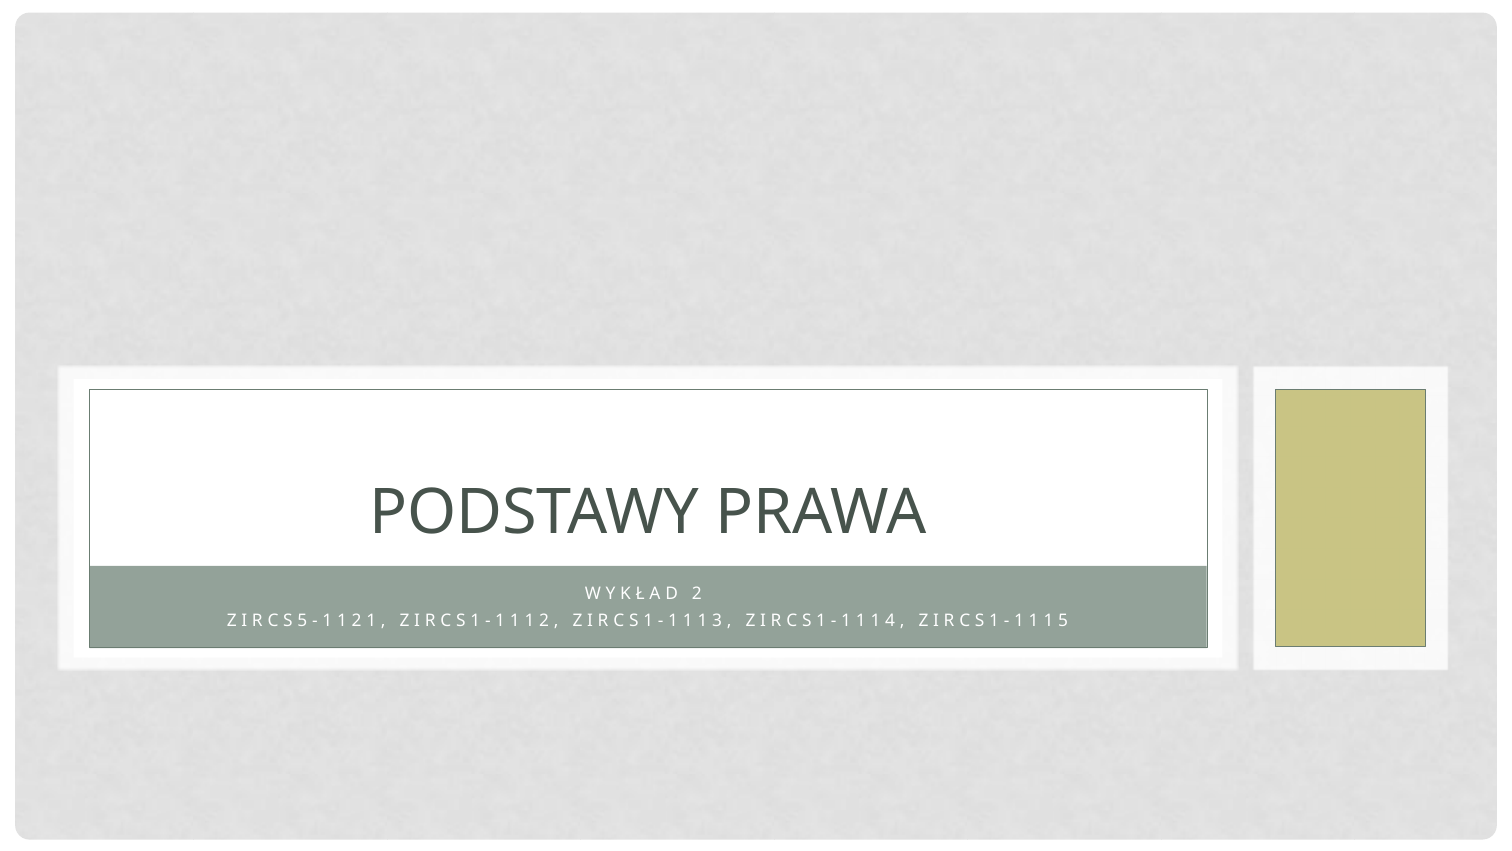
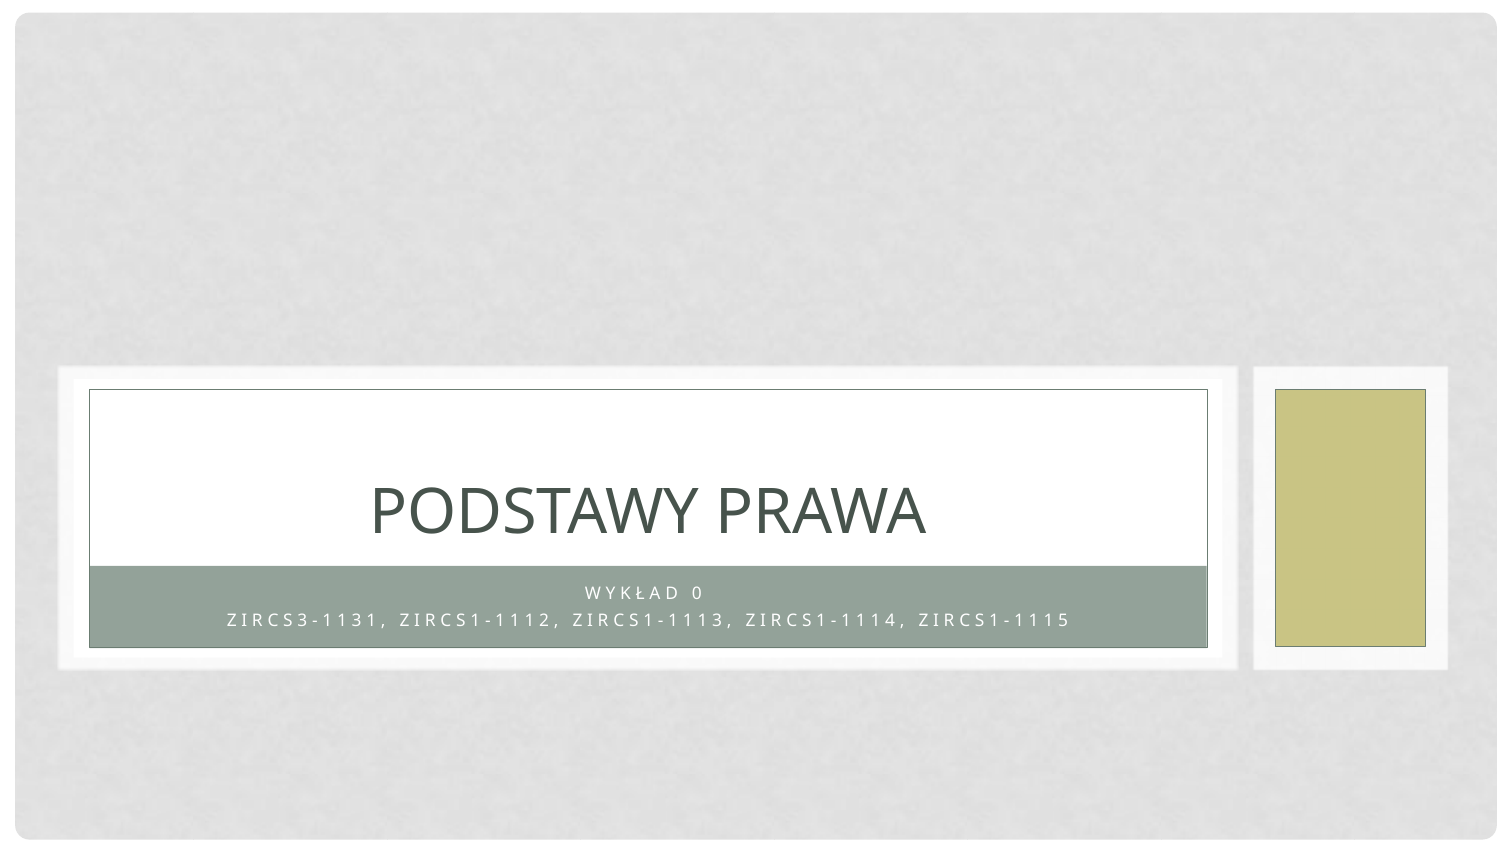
2: 2 -> 0 (697, 594)
5: 5 -> 3 (302, 620)
2: 2 -> 3 (357, 620)
